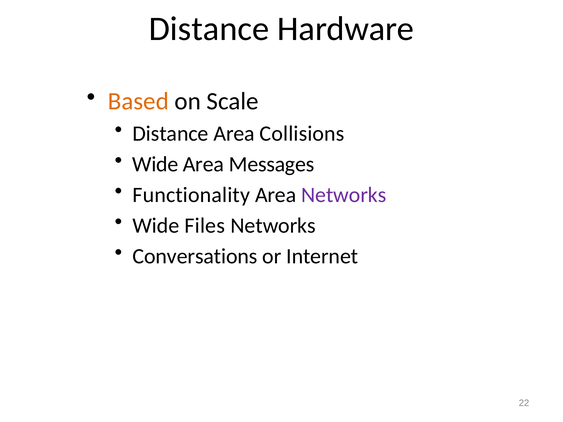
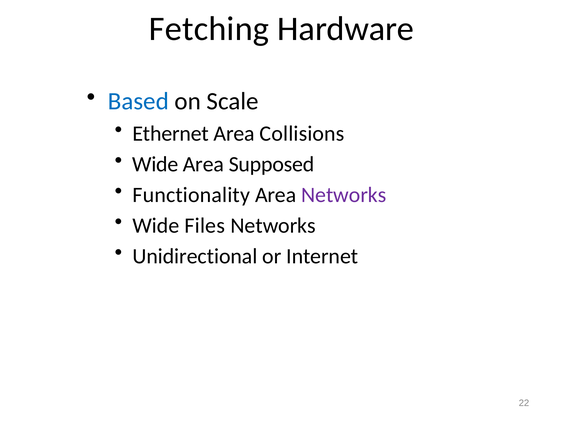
Distance: Distance -> Fetching (209, 29)
Based colour: orange -> blue (138, 101)
Distance: Distance -> Ethernet (171, 134)
Messages: Messages -> Supposed (272, 164)
Conversations: Conversations -> Unidirectional (195, 256)
